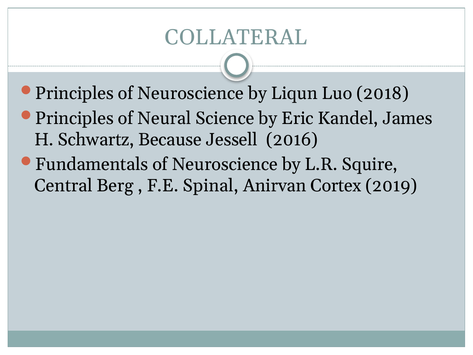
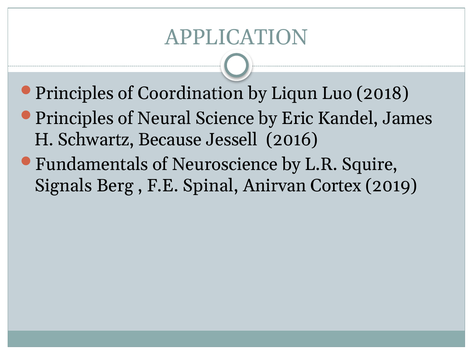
COLLATERAL: COLLATERAL -> APPLICATION (236, 37)
Principles of Neuroscience: Neuroscience -> Coordination (191, 93)
Central: Central -> Signals (63, 186)
